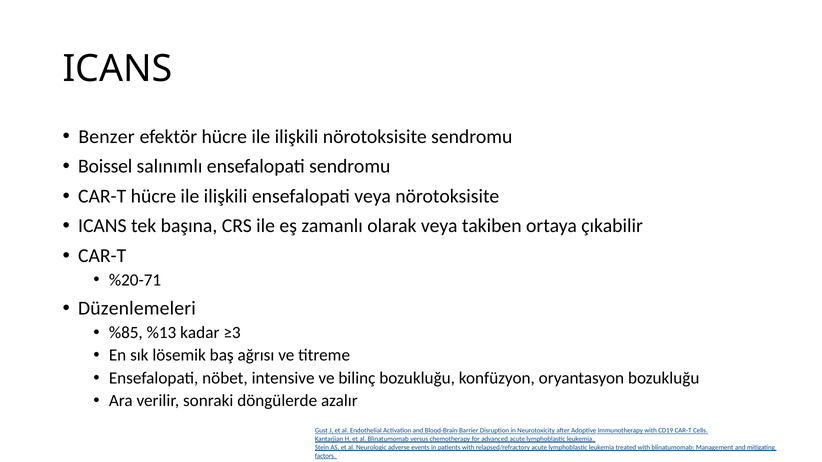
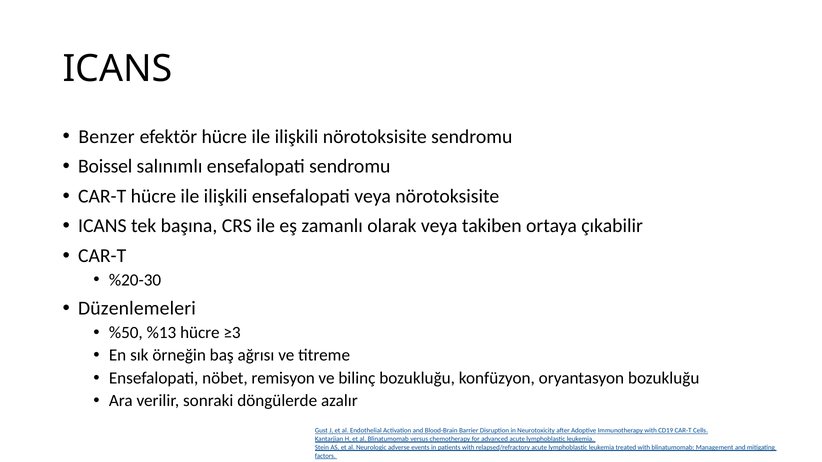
%20-71: %20-71 -> %20-30 (135, 280)
%85: %85 -> %50 (126, 333)
%13 kadar: kadar -> hücre (200, 333)
lösemik: lösemik -> örneğin (179, 356)
intensive: intensive -> remisyon (283, 378)
